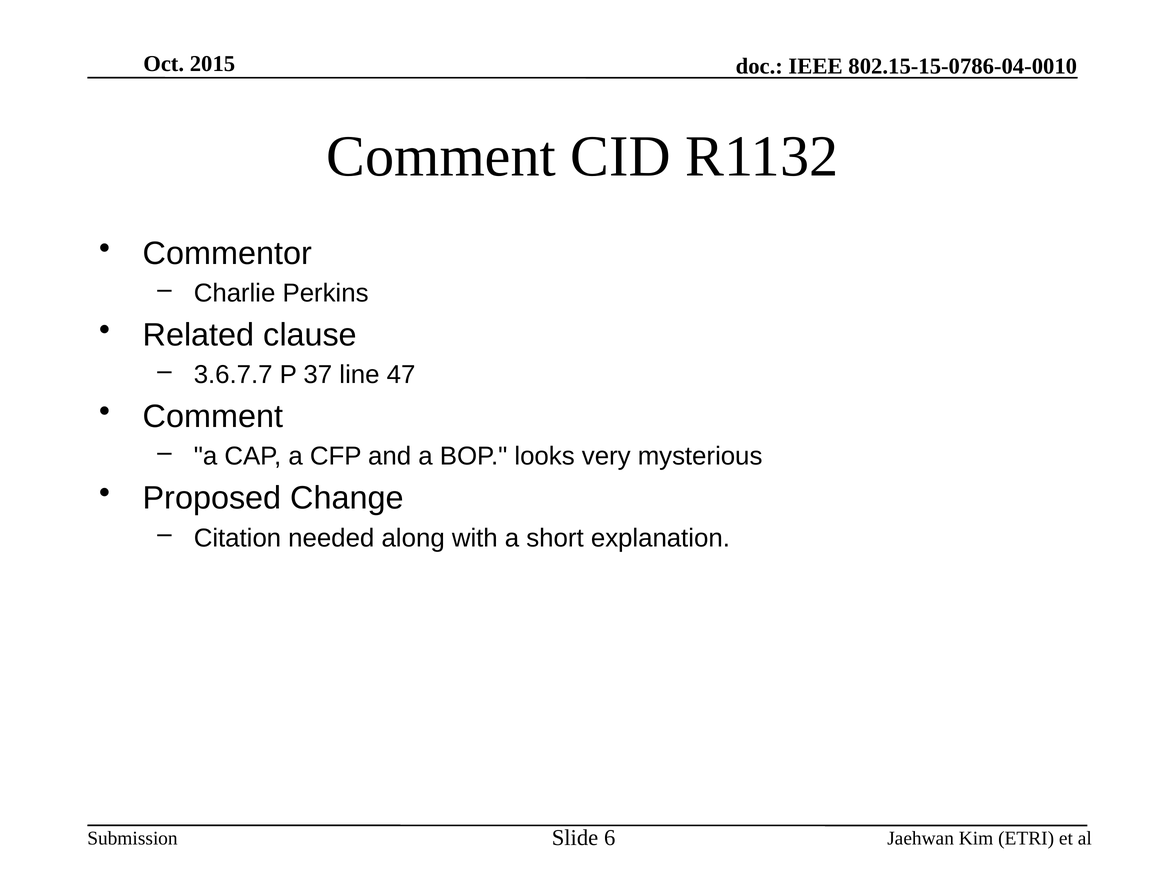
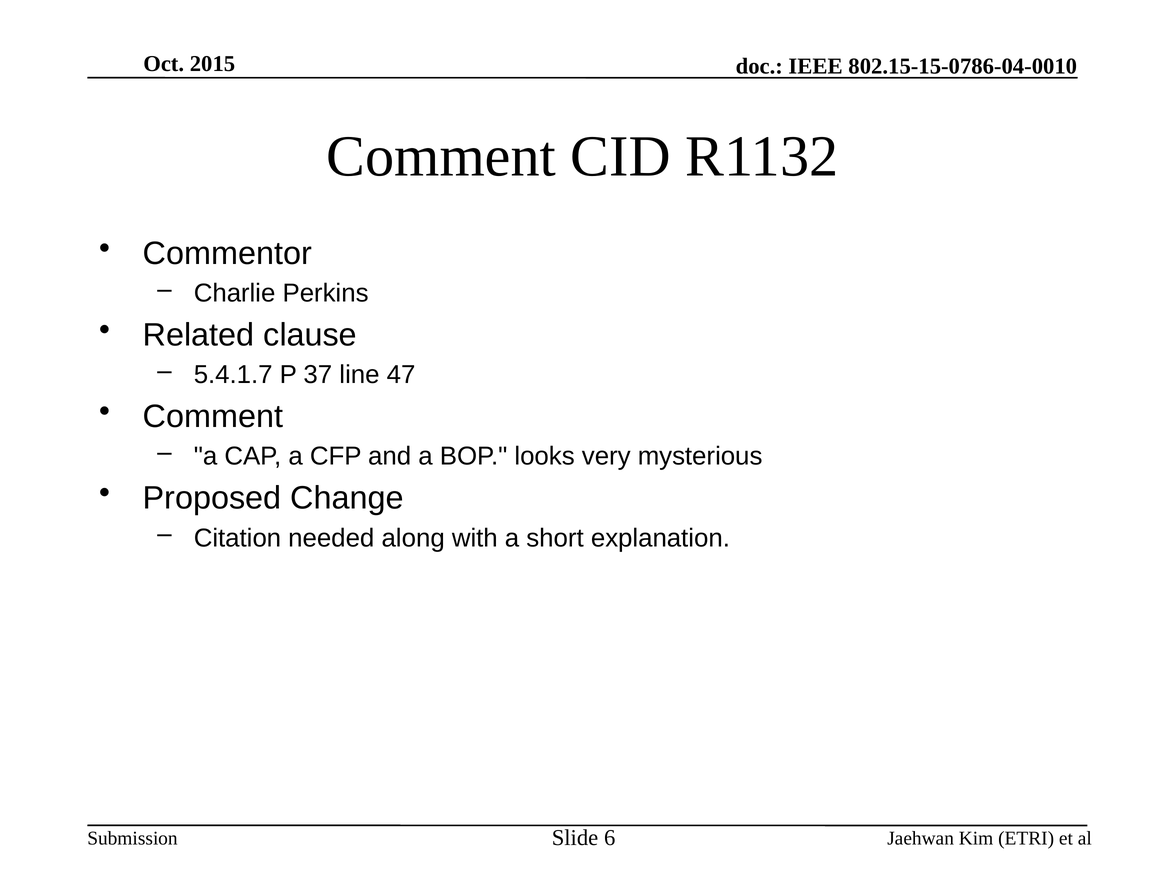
3.6.7.7: 3.6.7.7 -> 5.4.1.7 (233, 375)
